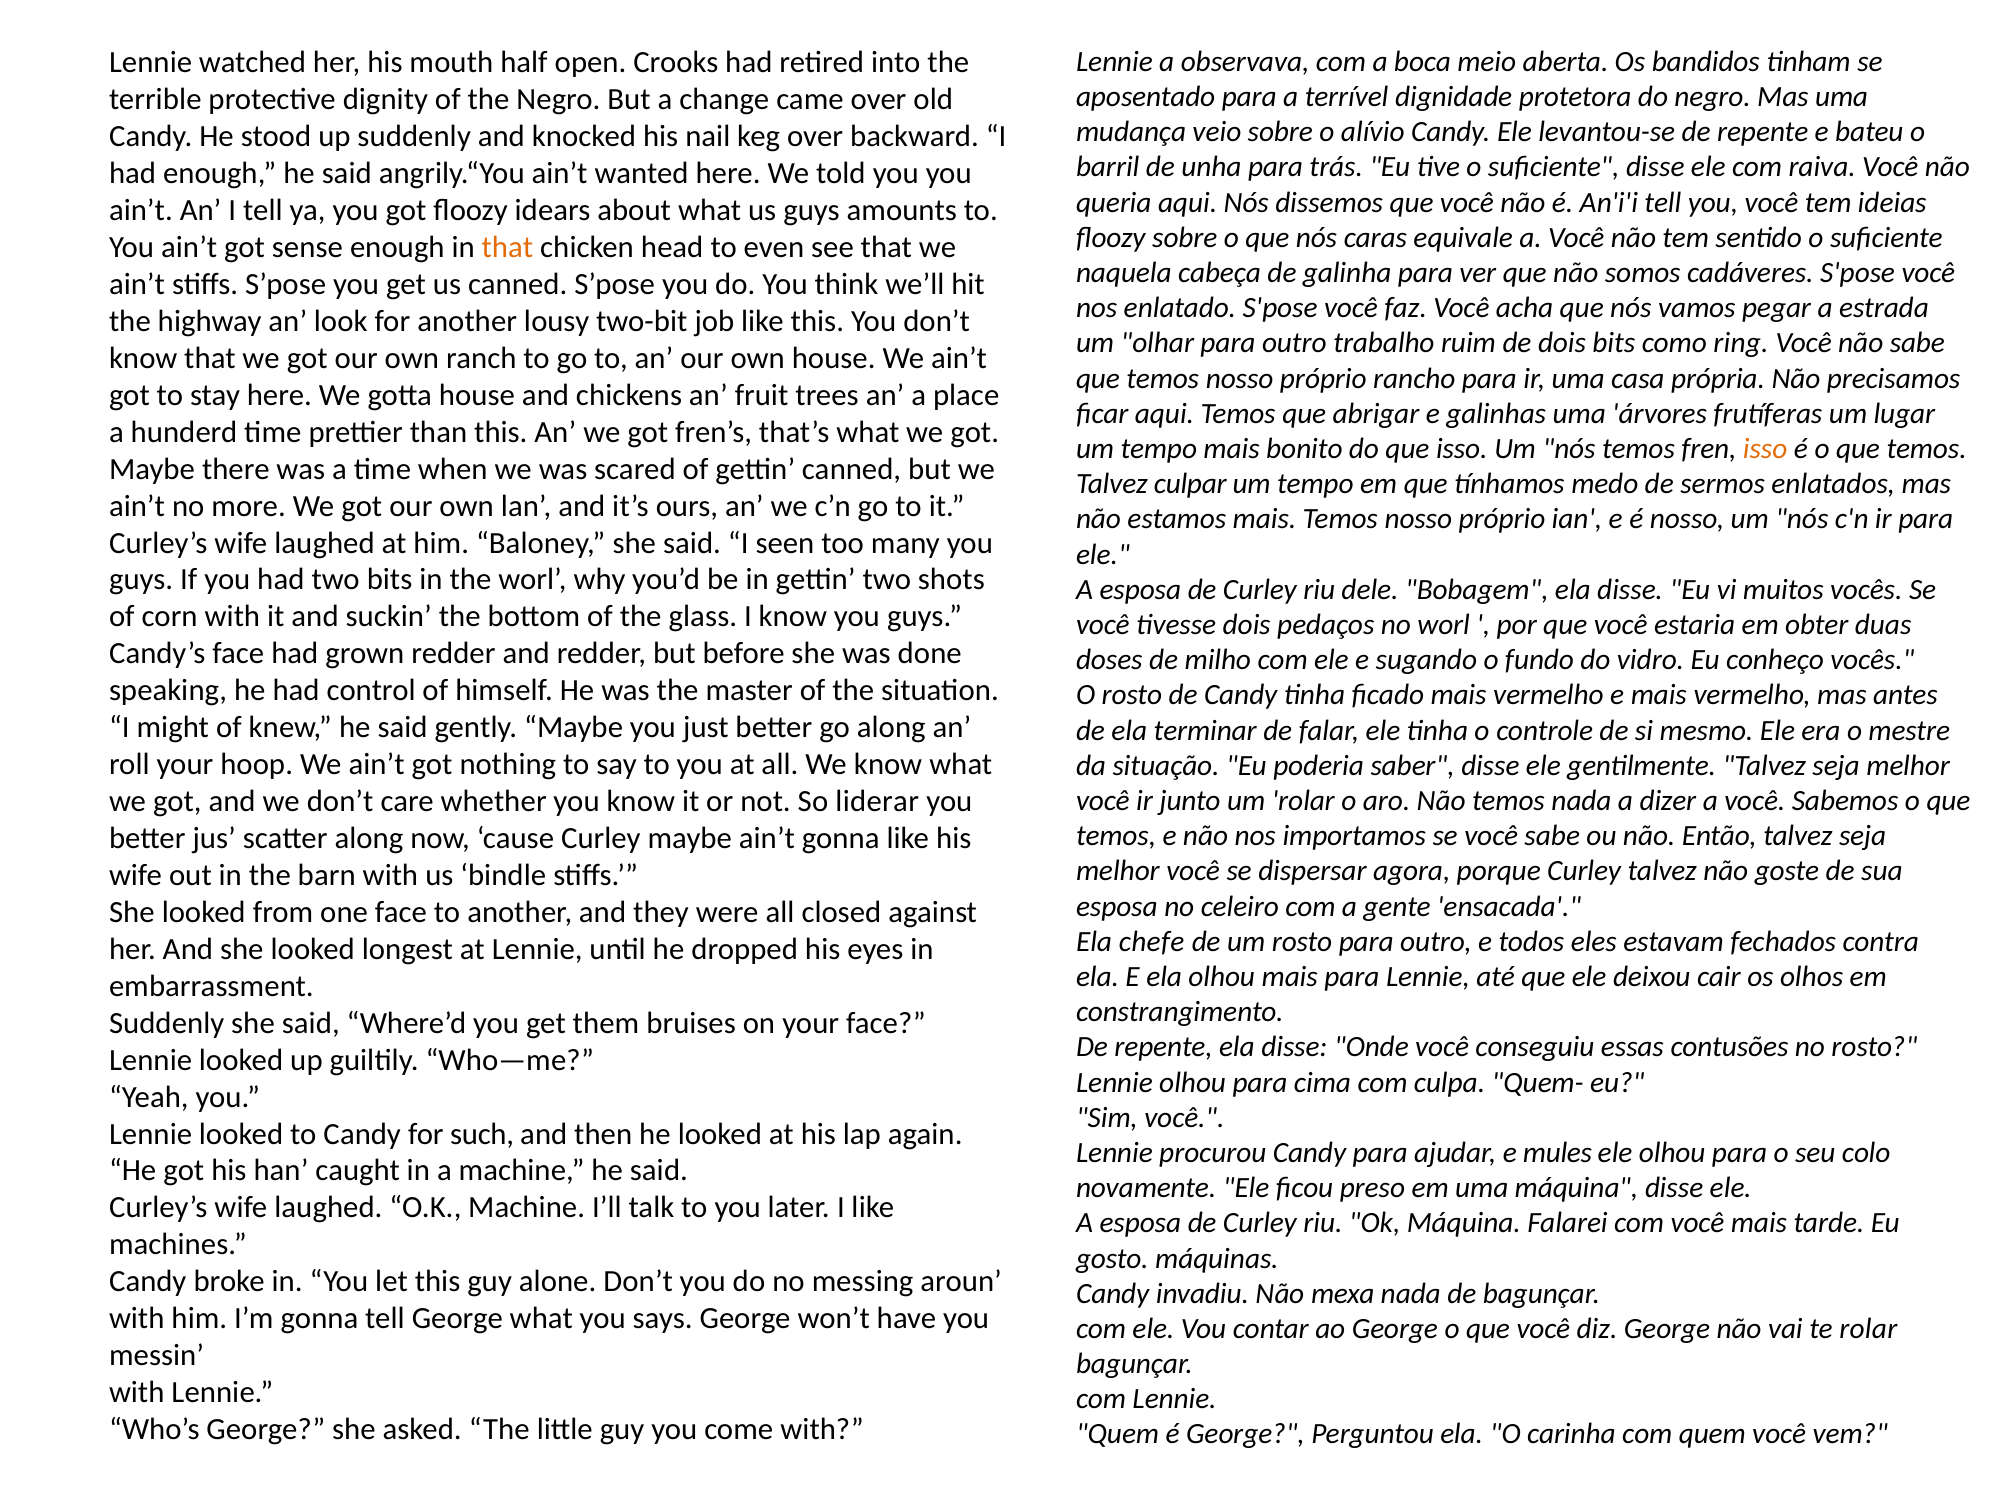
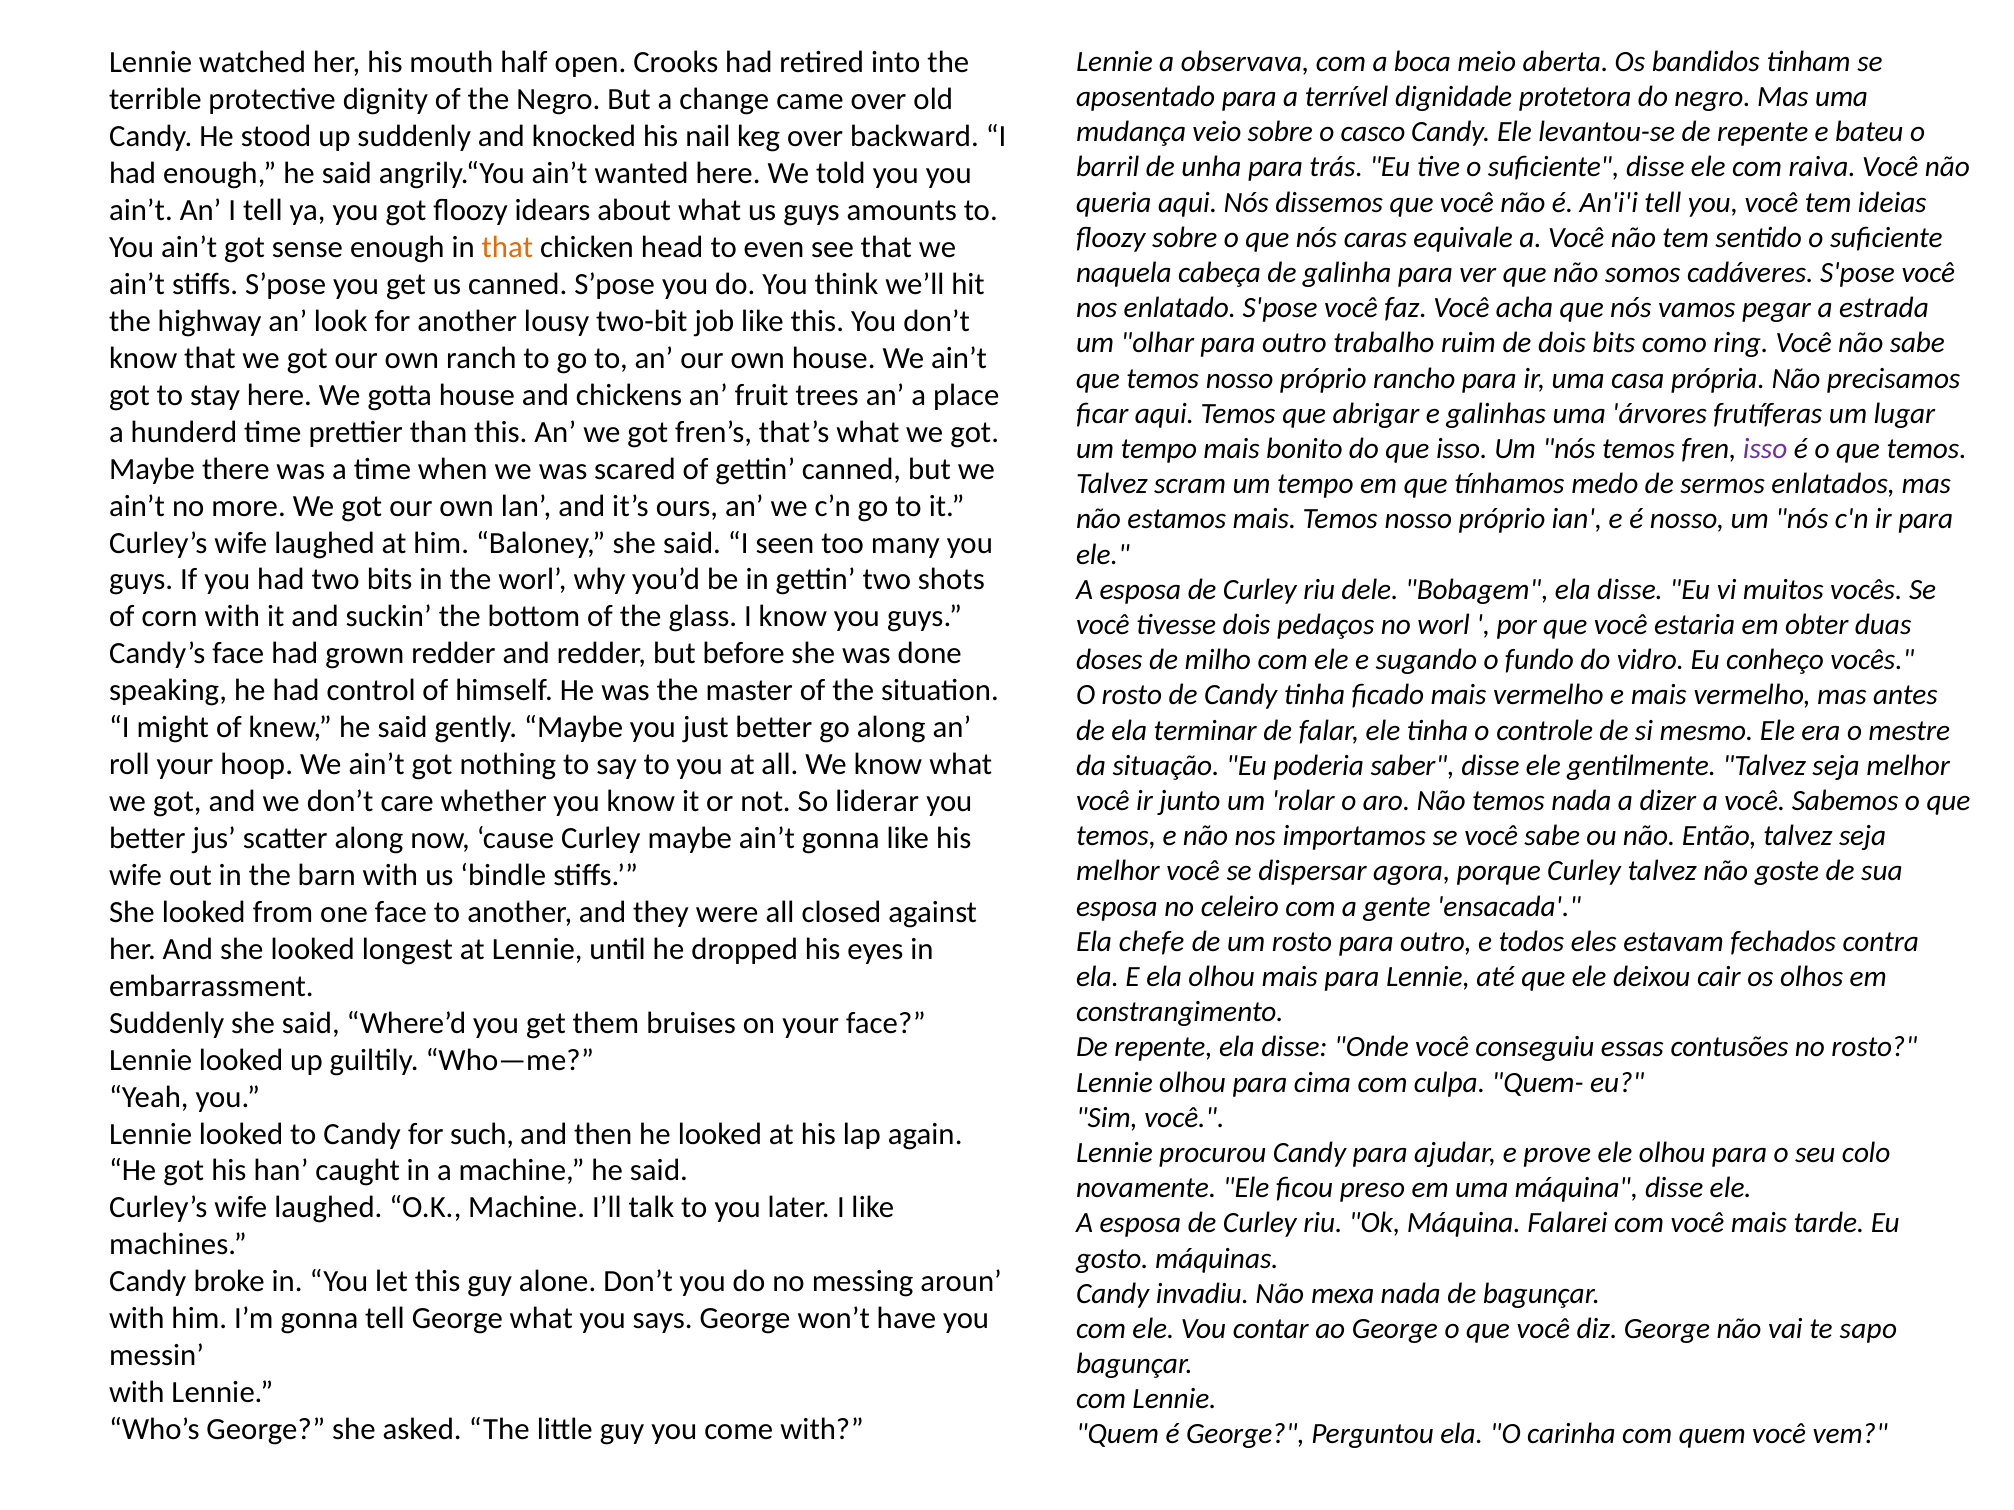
alívio: alívio -> casco (1373, 132)
isso colour: orange -> purple (1765, 449)
culpar: culpar -> scram (1190, 484)
mules: mules -> prove (1557, 1153)
te rolar: rolar -> sapo (1868, 1329)
